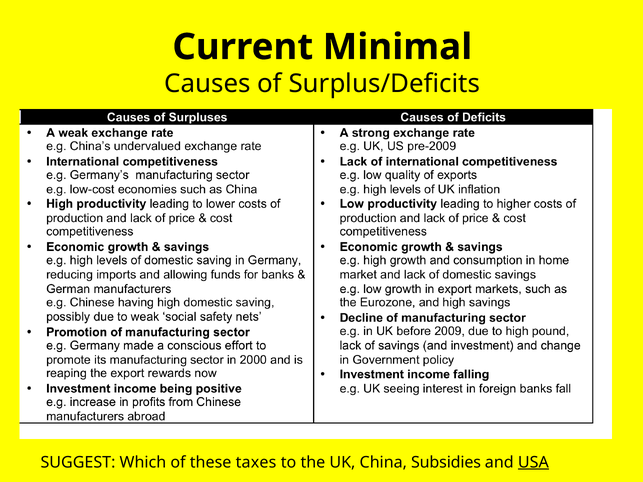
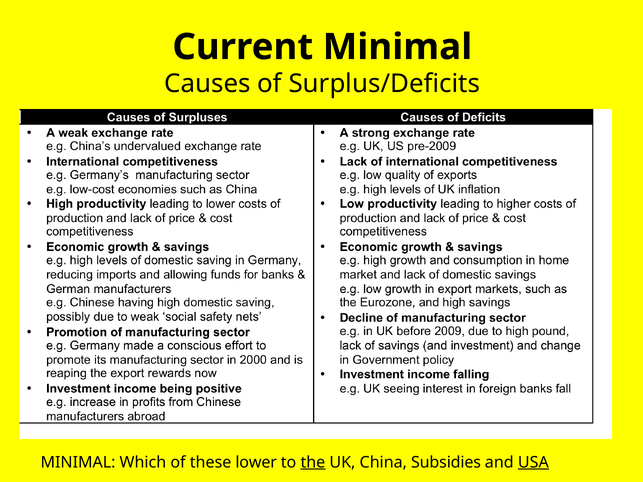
SUGGEST: SUGGEST -> MINIMAL (78, 462)
taxes: taxes -> lower (256, 462)
the underline: none -> present (313, 462)
